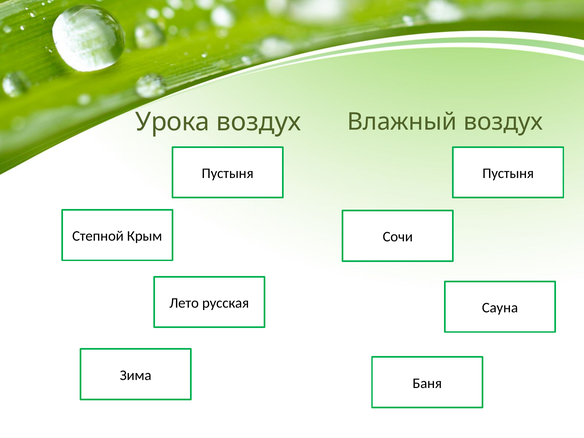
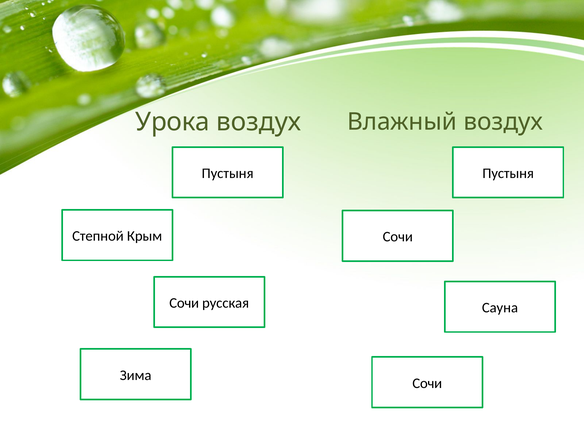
Лето: Лето -> Сочи (184, 303)
Баня: Баня -> Сочи (427, 383)
